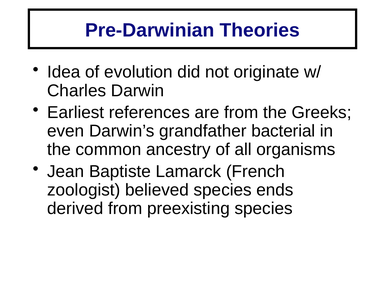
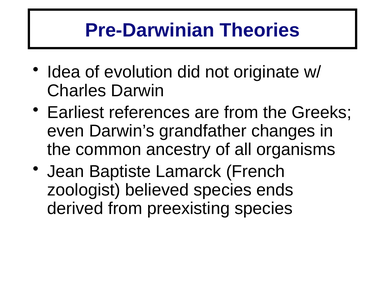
bacterial: bacterial -> changes (283, 131)
